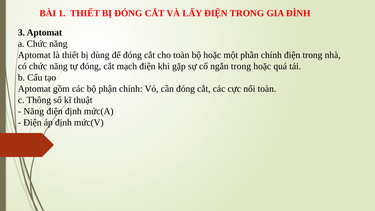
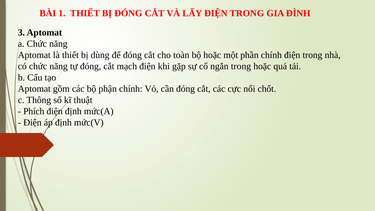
nối toàn: toàn -> chốt (267, 89)
Năng: Năng -> Phích (34, 111)
